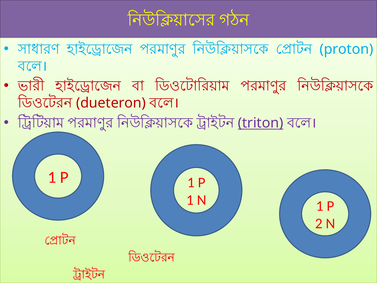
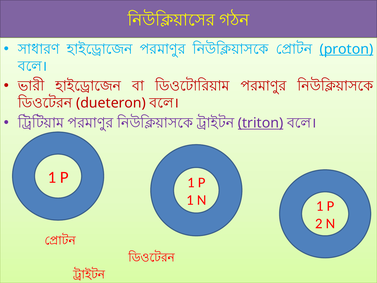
proton underline: none -> present (346, 49)
